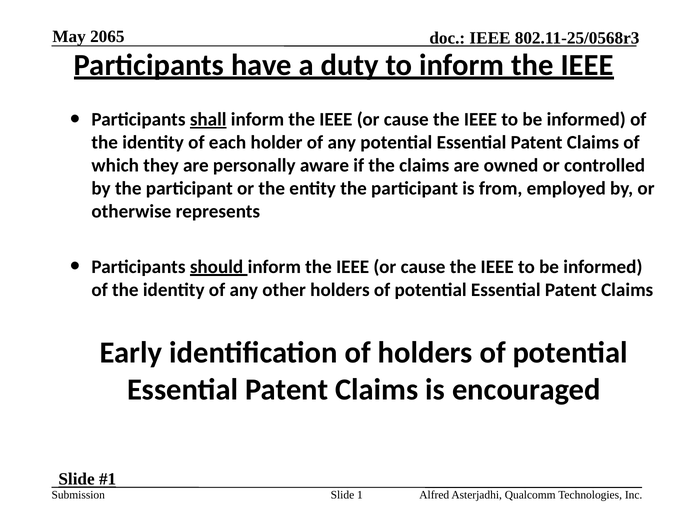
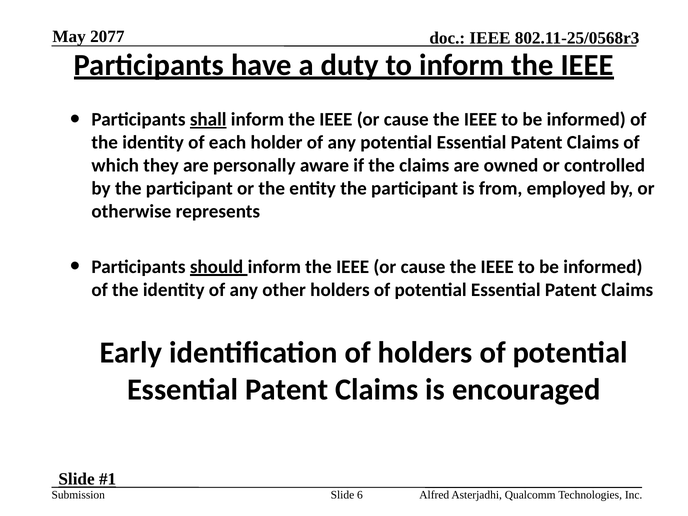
2065: 2065 -> 2077 (107, 36)
1: 1 -> 6 (360, 495)
